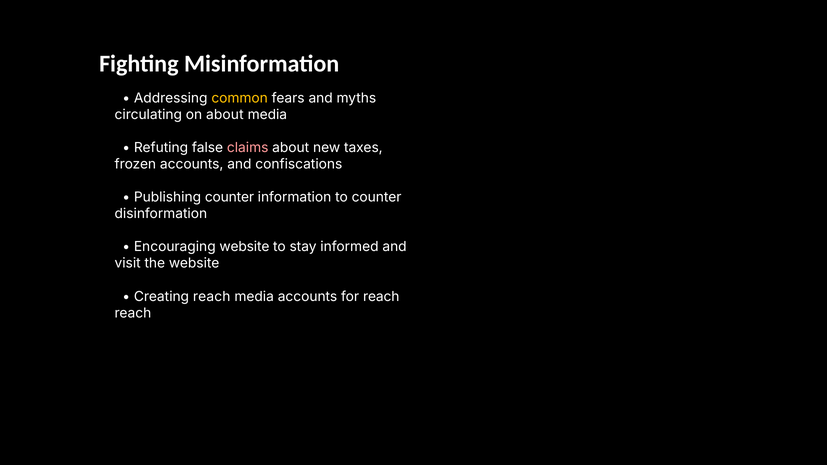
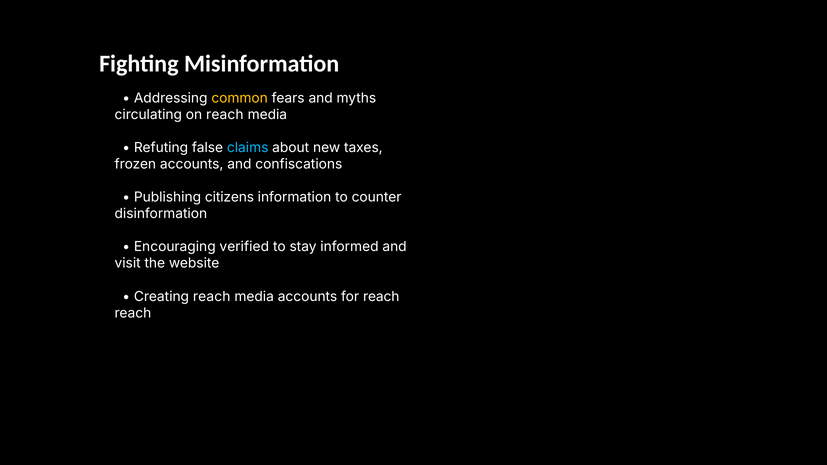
on about: about -> reach (225, 115)
claims colour: pink -> light blue (248, 148)
Publishing counter: counter -> citizens (230, 197)
Encouraging website: website -> verified (244, 247)
